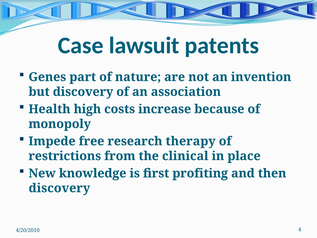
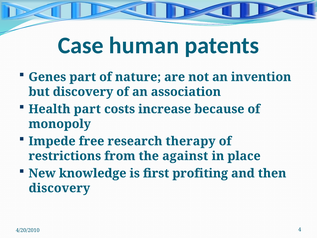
lawsuit: lawsuit -> human (144, 46)
Health high: high -> part (87, 109)
clinical: clinical -> against (185, 156)
